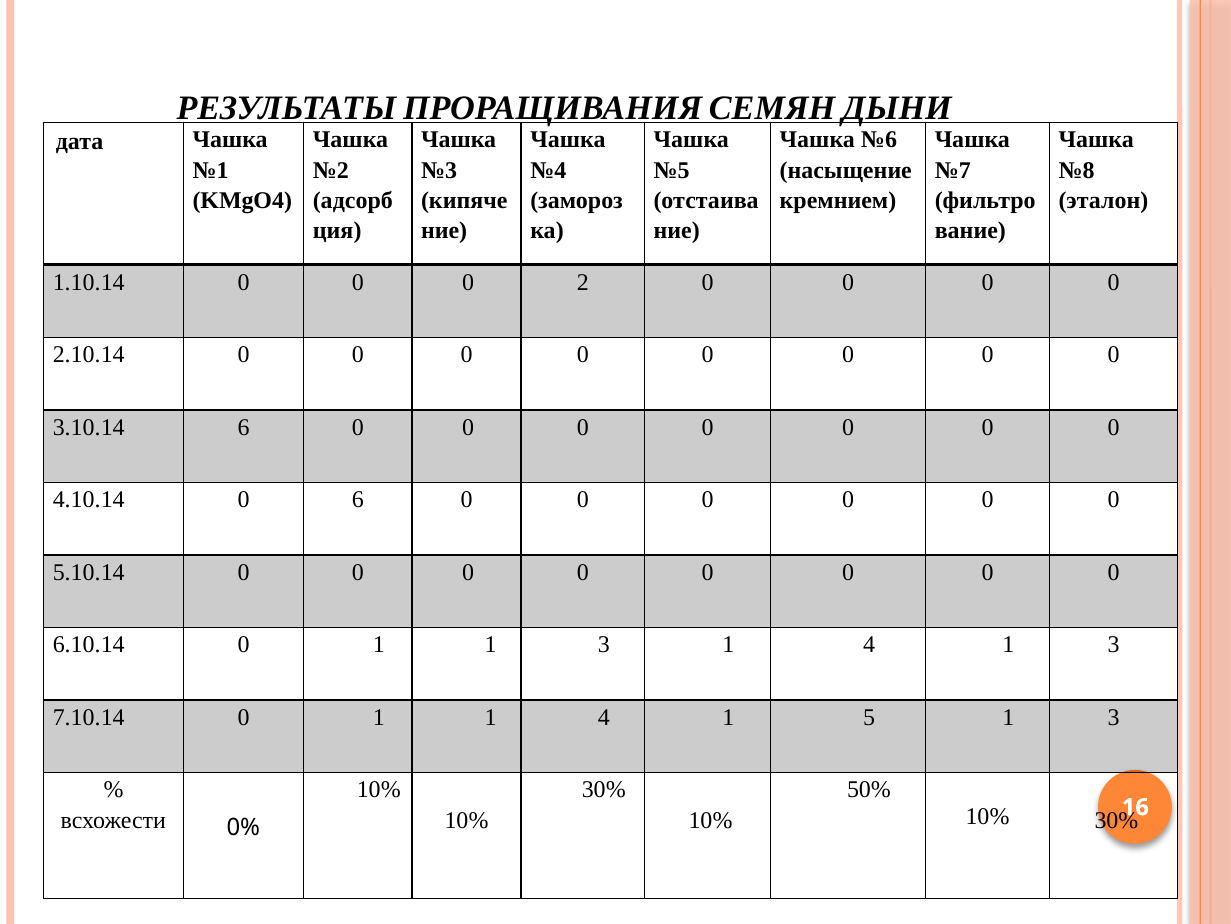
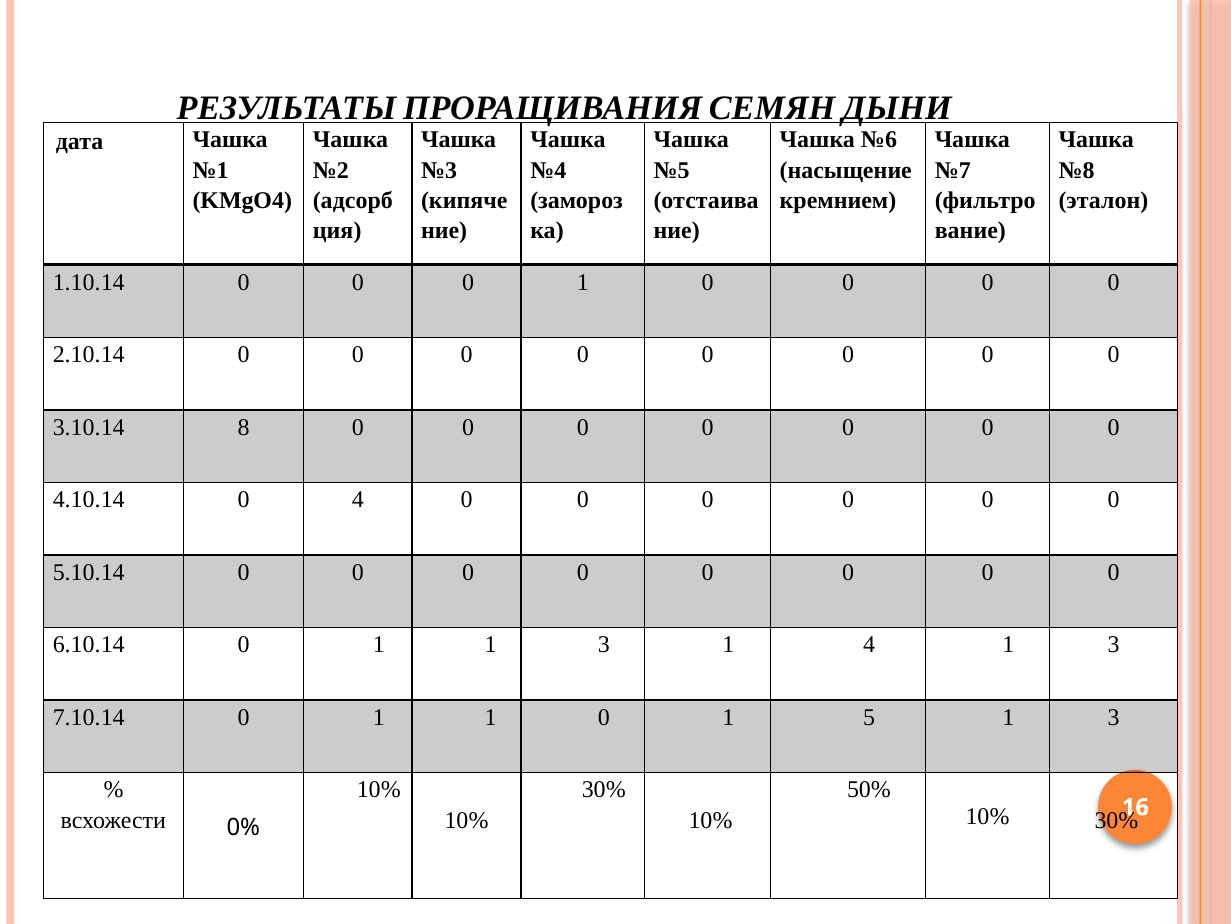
0 0 2: 2 -> 1 (583, 282)
3.10.14 6: 6 -> 8 (244, 427)
0 6: 6 -> 4 (358, 499)
1 1 4: 4 -> 0 (604, 717)
